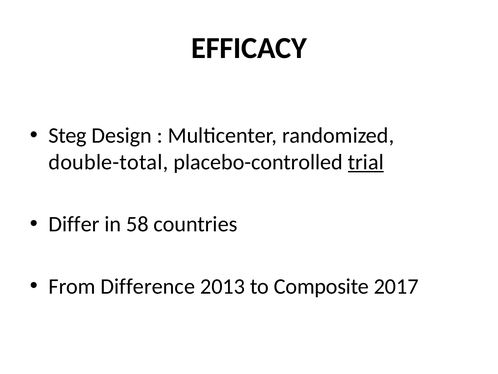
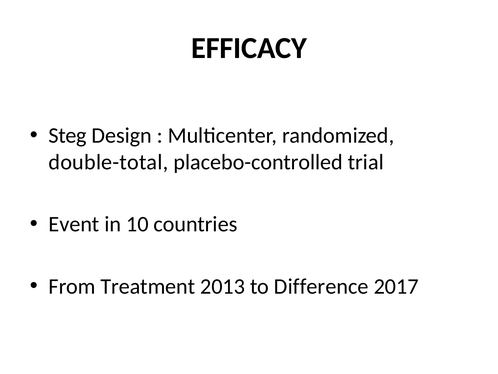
trial underline: present -> none (366, 162)
Differ: Differ -> Event (74, 224)
58: 58 -> 10 (137, 224)
Difference: Difference -> Treatment (148, 286)
Composite: Composite -> Difference (321, 286)
